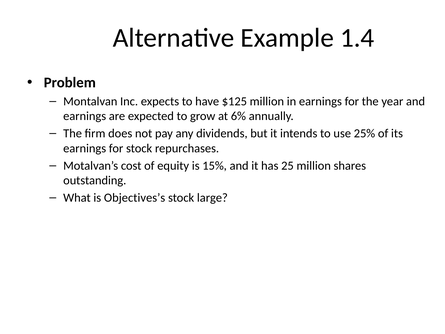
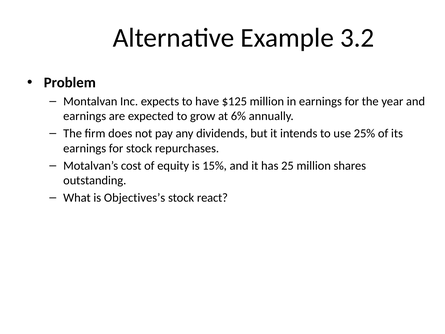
1.4: 1.4 -> 3.2 (357, 38)
large: large -> react (212, 198)
